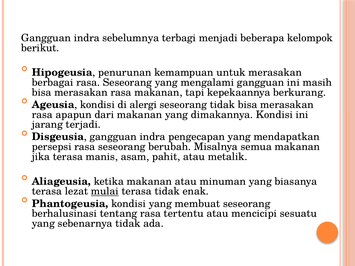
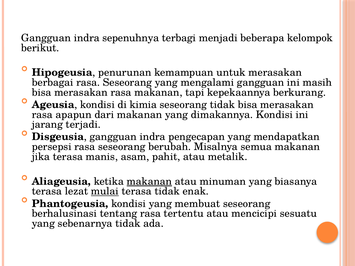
sebelumnya: sebelumnya -> sepenuhnya (131, 38)
alergi: alergi -> kimia (143, 105)
makanan underline: none -> present (149, 182)
